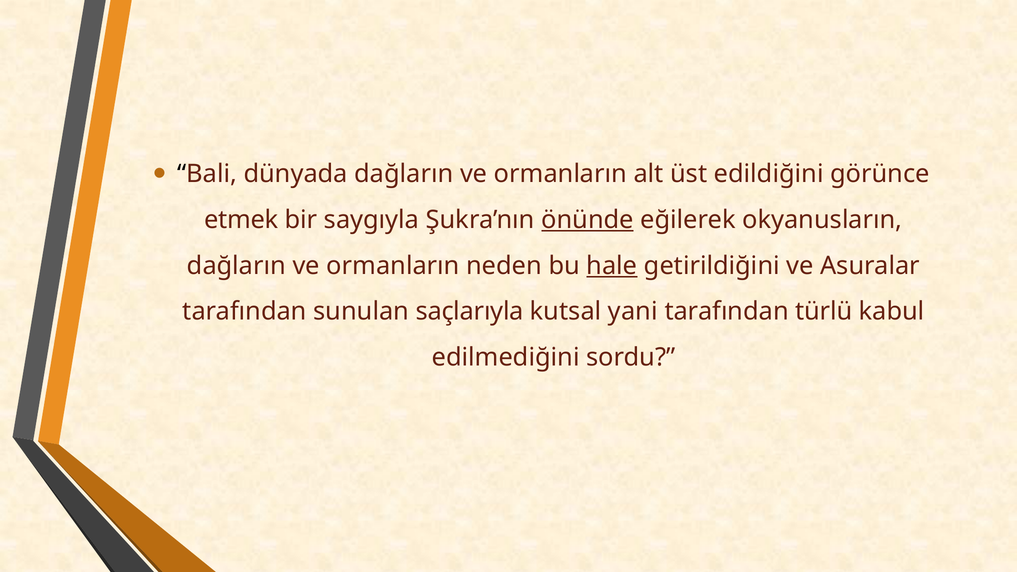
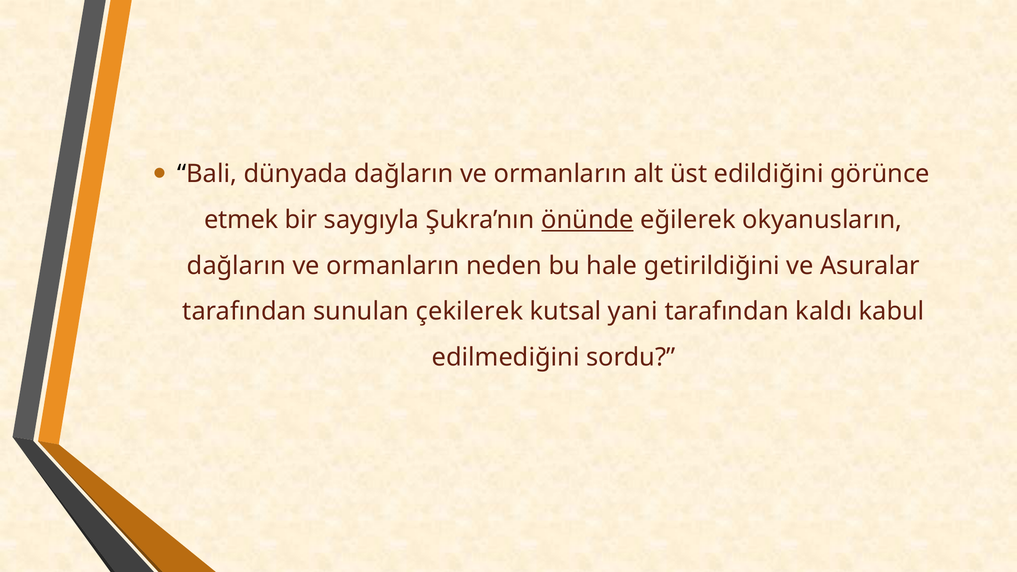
hale underline: present -> none (612, 266)
saçlarıyla: saçlarıyla -> çekilerek (469, 311)
türlü: türlü -> kaldı (824, 311)
